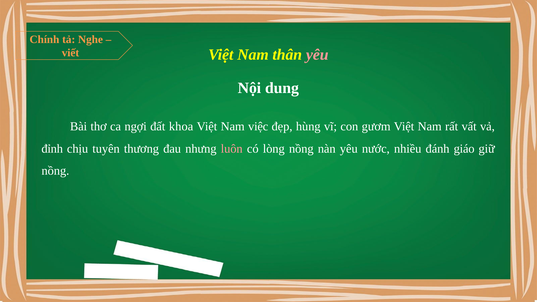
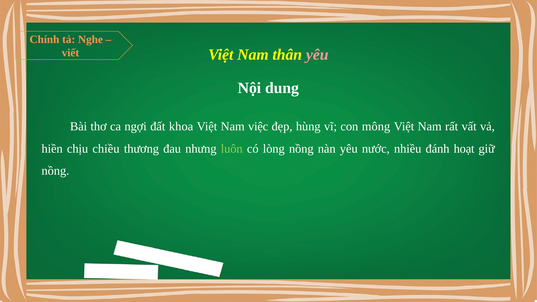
gươm: gươm -> mông (376, 127)
đỉnh: đỉnh -> hiền (52, 149)
tuyên: tuyên -> chiều (106, 149)
luôn colour: pink -> light green (232, 149)
giáo: giáo -> hoạt (464, 149)
